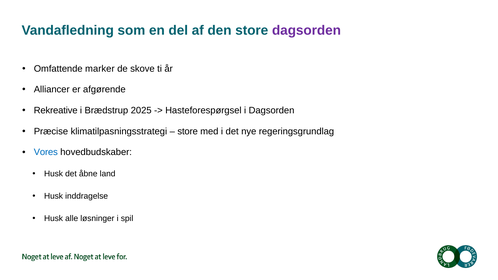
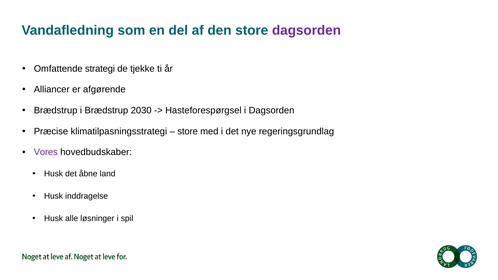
marker: marker -> strategi (100, 69)
skove: skove -> tjekke (142, 69)
Rekreative: Rekreative -> Brædstrup (56, 110)
2025: 2025 -> 2030 (141, 110)
Vores colour: blue -> purple (46, 152)
